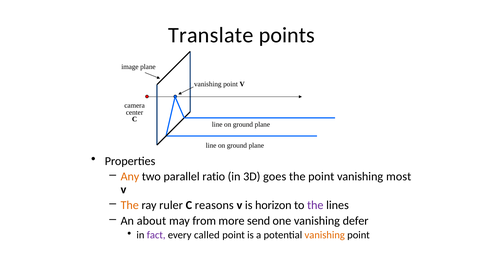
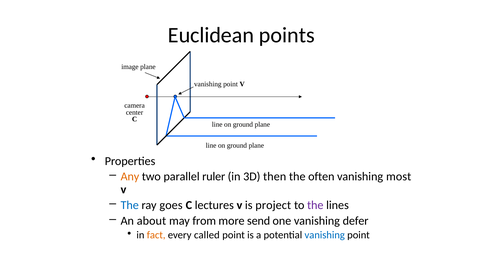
Translate: Translate -> Euclidean (211, 35)
ratio: ratio -> ruler (214, 176)
goes: goes -> then (275, 176)
the point: point -> often (321, 176)
The colour: orange -> blue (130, 205)
ruler: ruler -> goes (171, 205)
reasons: reasons -> lectures (214, 205)
horizon: horizon -> project (273, 205)
fact colour: purple -> orange (156, 235)
vanishing colour: orange -> blue (325, 235)
